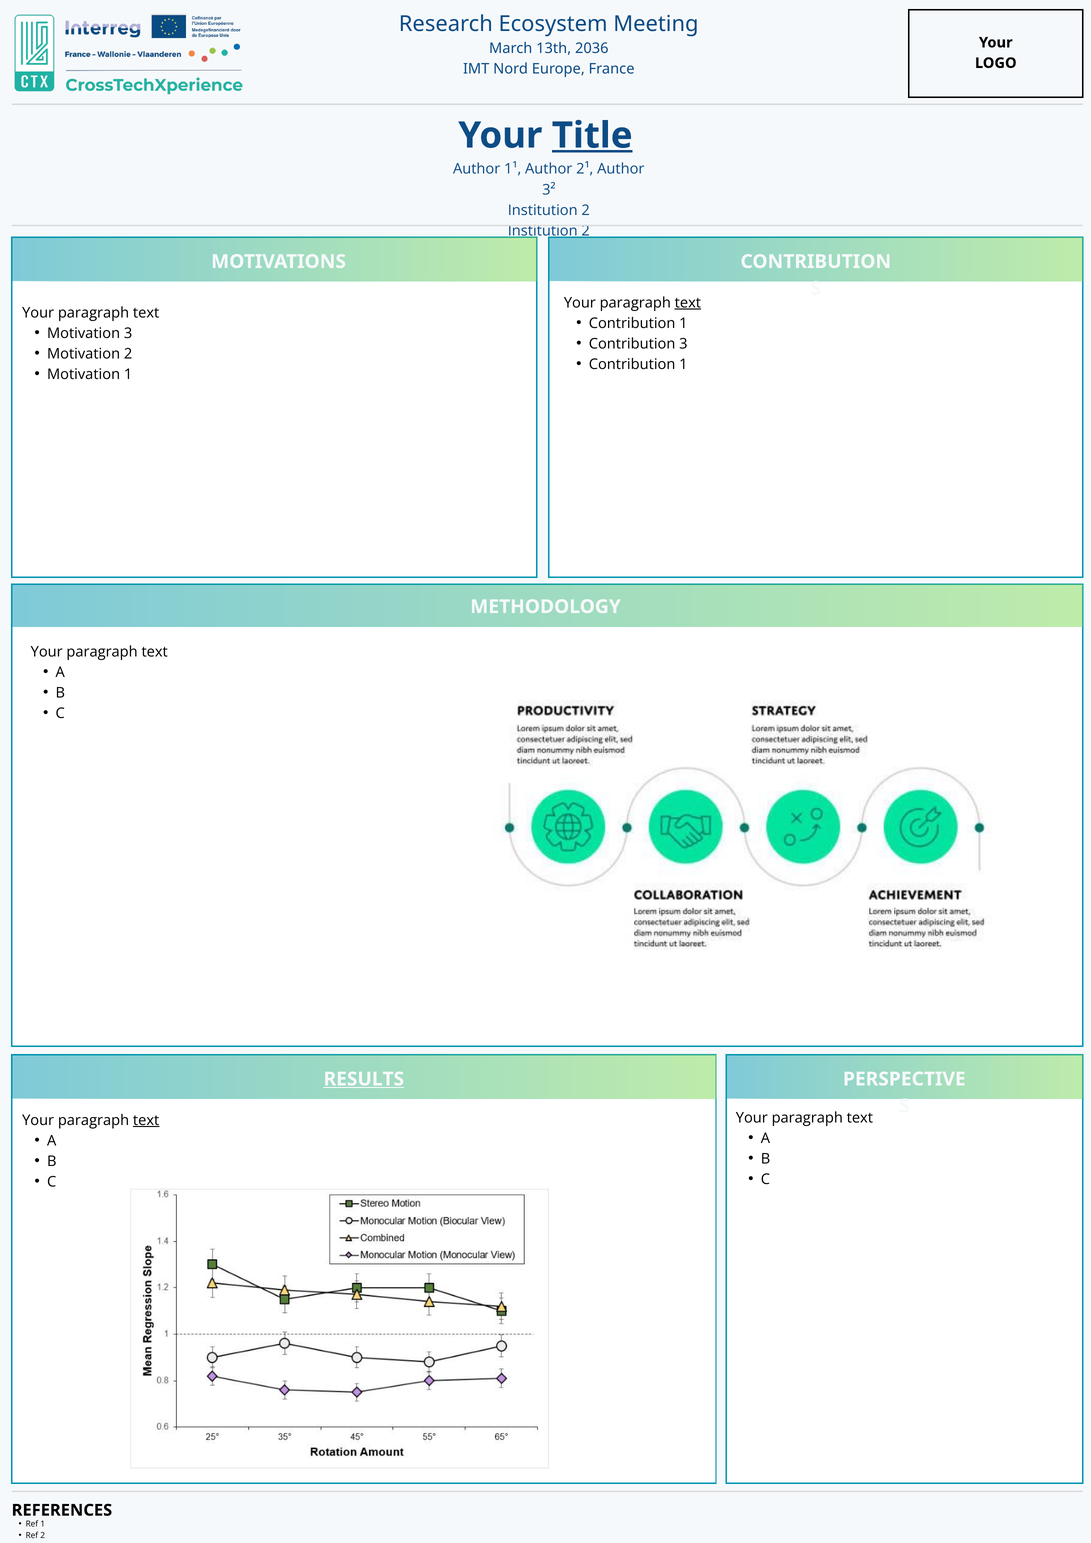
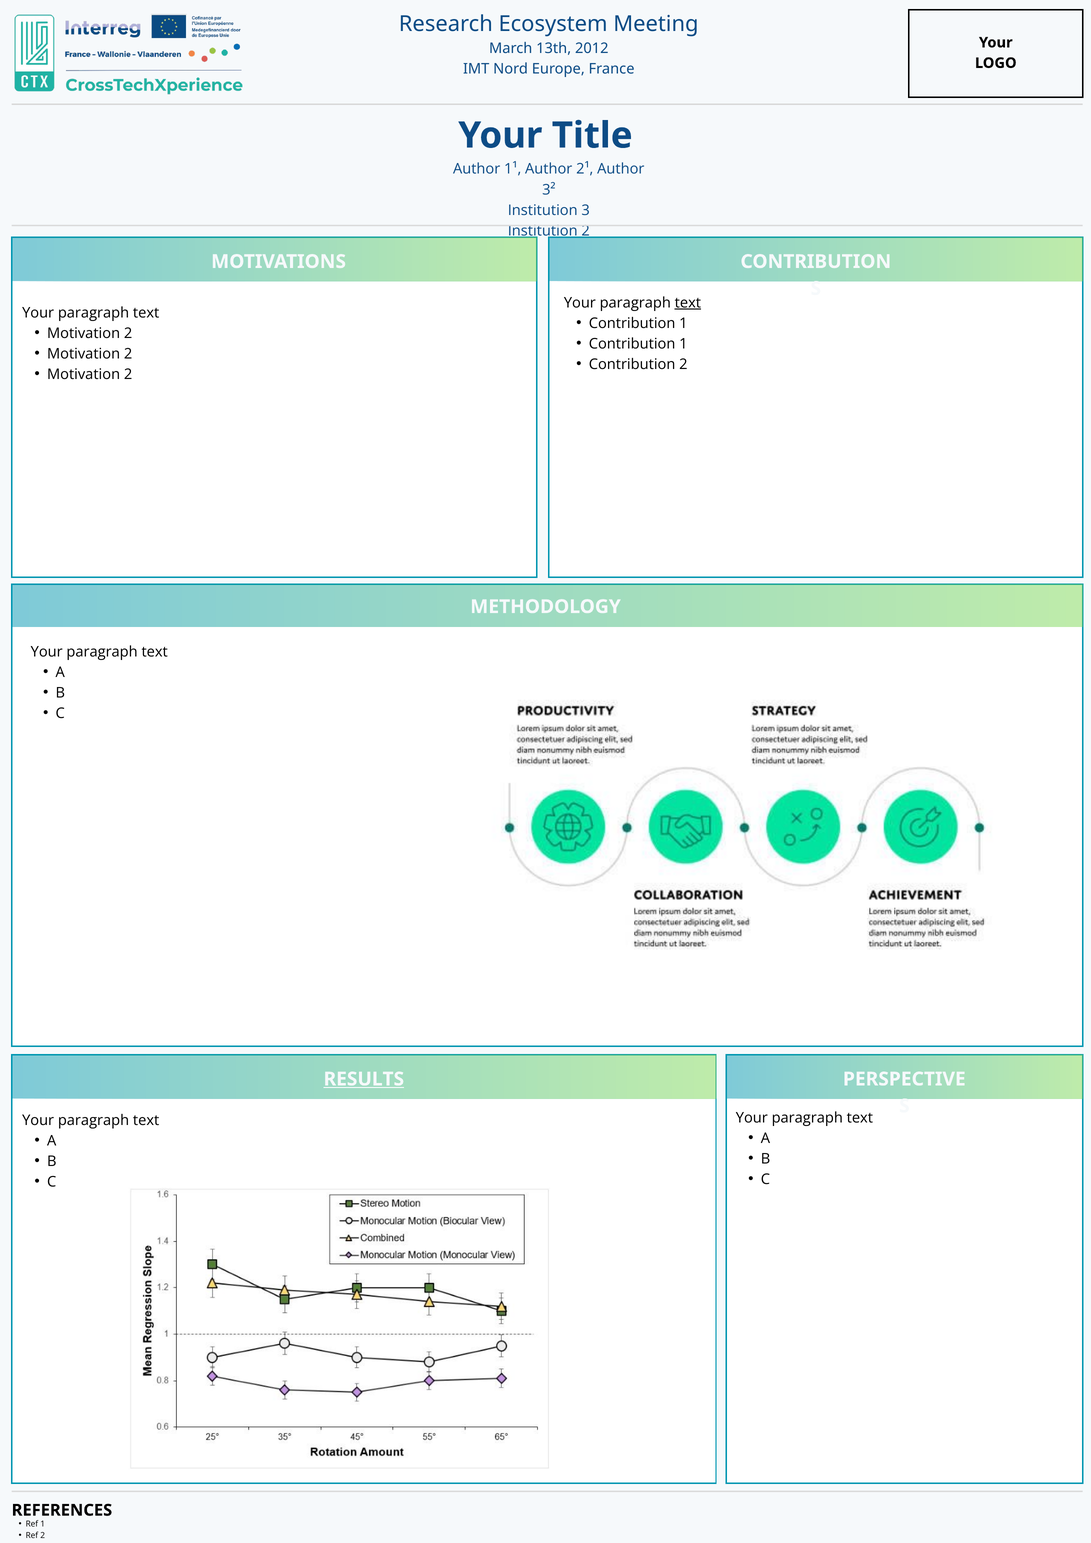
2036: 2036 -> 2012 (592, 48)
Title underline: present -> none (592, 135)
2: 2 -> 3 (586, 210)
3: 3 -> 2 (128, 333)
3: 3 -> 1 (683, 344)
1: 1 -> 2 (683, 364)
1: 1 -> 2 (128, 374)
text underline: present -> none (146, 1120)
